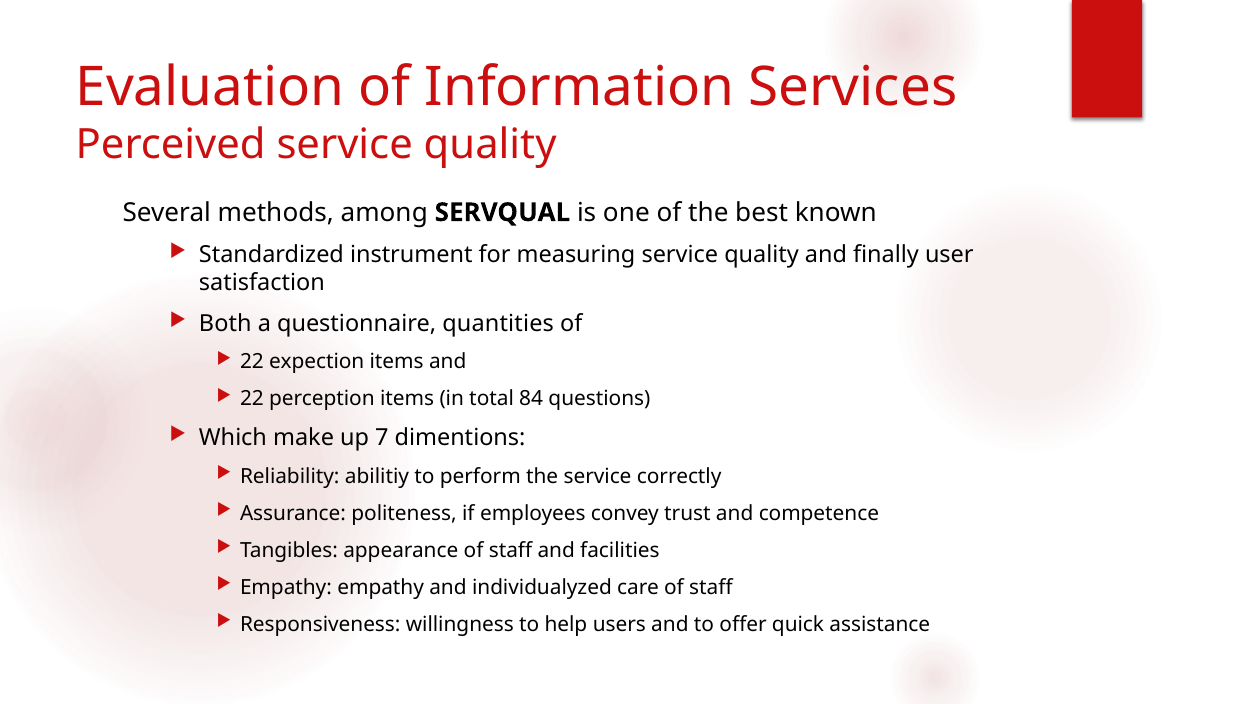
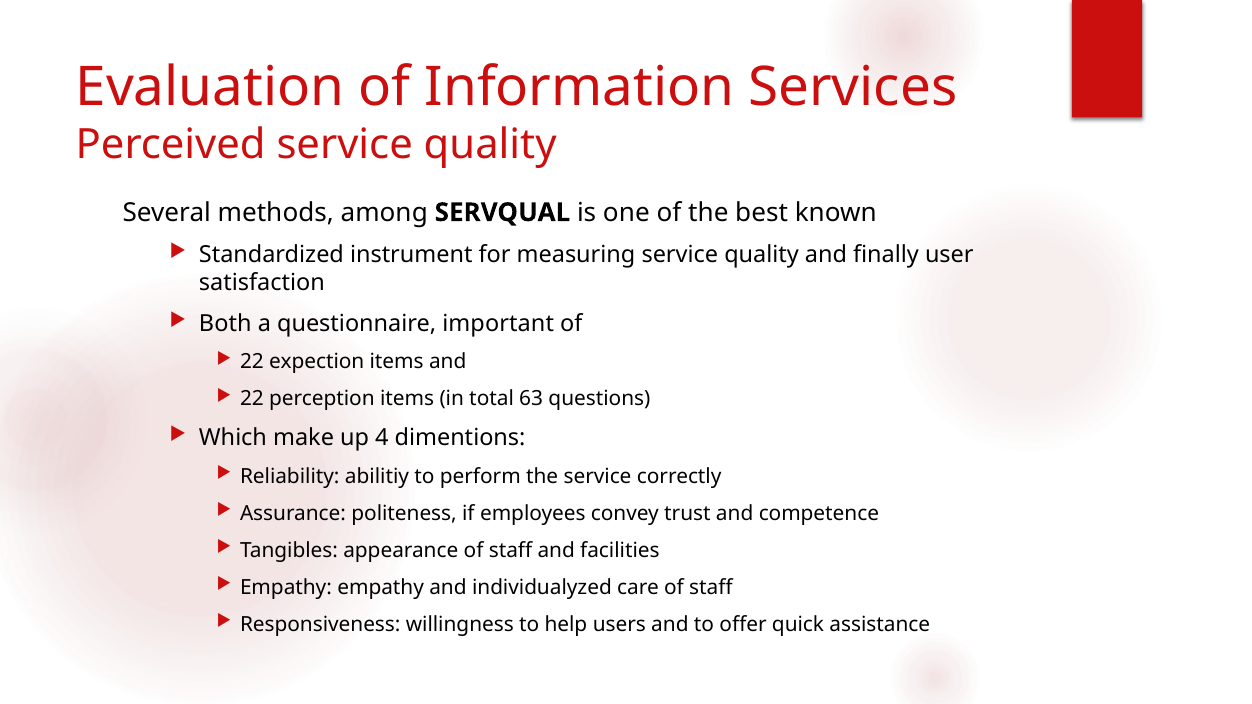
quantities: quantities -> important (498, 323)
84: 84 -> 63 (531, 399)
7: 7 -> 4 (382, 438)
